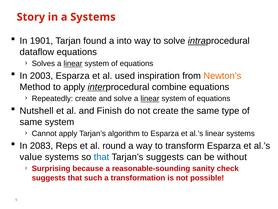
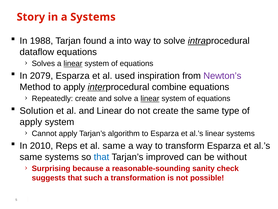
1901: 1901 -> 1988 (42, 41)
2003: 2003 -> 2079 (42, 76)
Newton’s colour: orange -> purple (222, 76)
Nutshell: Nutshell -> Solution (37, 111)
and Finish: Finish -> Linear (109, 111)
same: same -> apply (31, 122)
2083: 2083 -> 2010 (42, 145)
al round: round -> same (114, 145)
value: value -> same (31, 157)
Tarjan’s suggests: suggests -> improved (165, 157)
